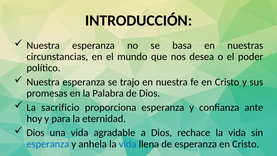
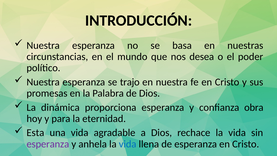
sacrificio: sacrificio -> dinámica (60, 107)
ante: ante -> obra (254, 107)
Dios: Dios -> Esta (35, 133)
esperanza colour: blue -> purple (48, 144)
